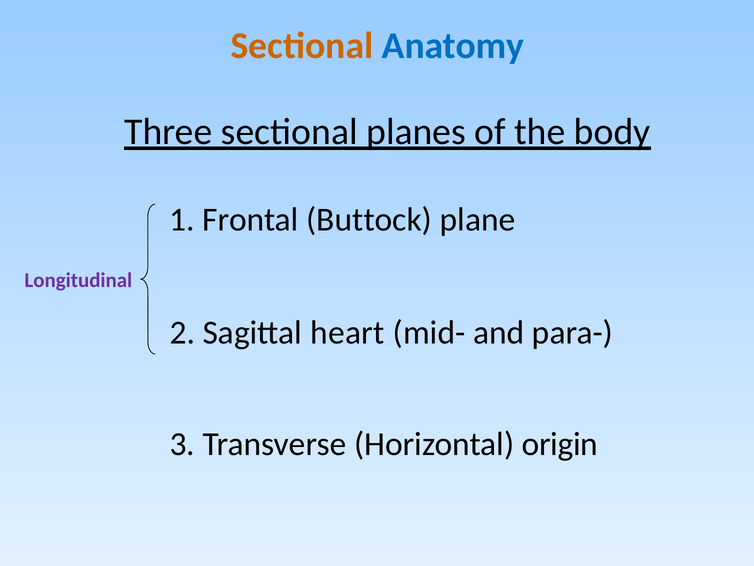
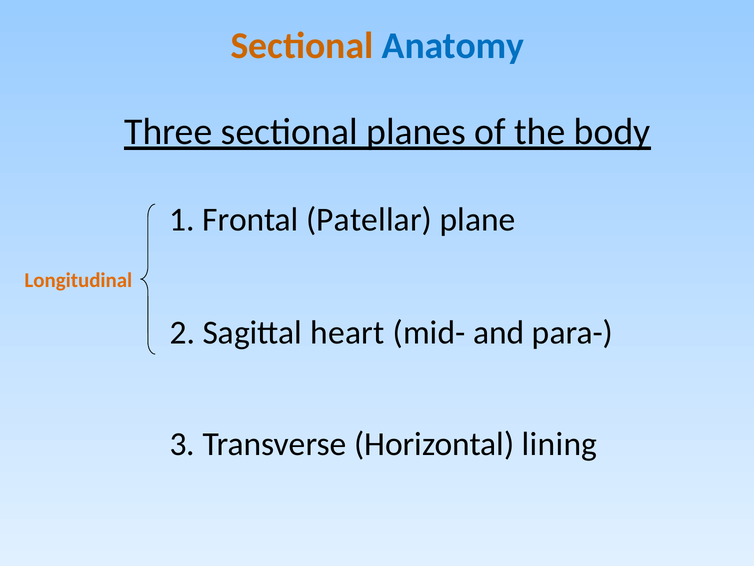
Buttock: Buttock -> Patellar (369, 220)
Longitudinal colour: purple -> orange (78, 280)
origin: origin -> lining (560, 444)
